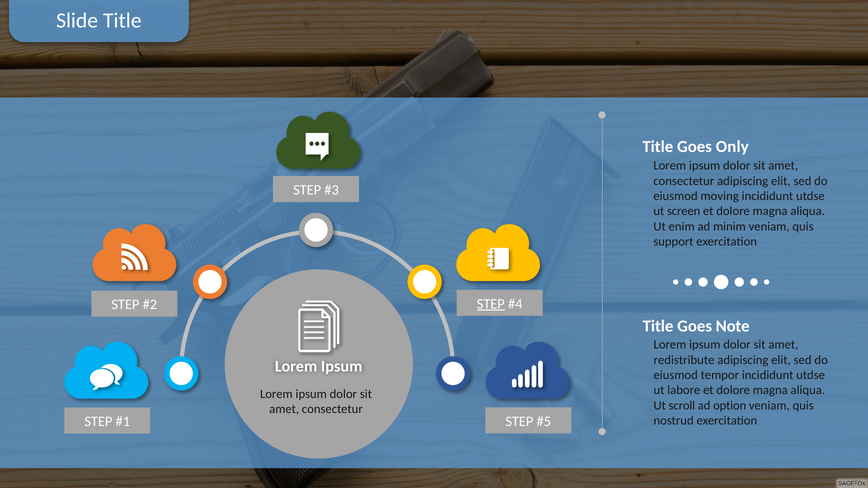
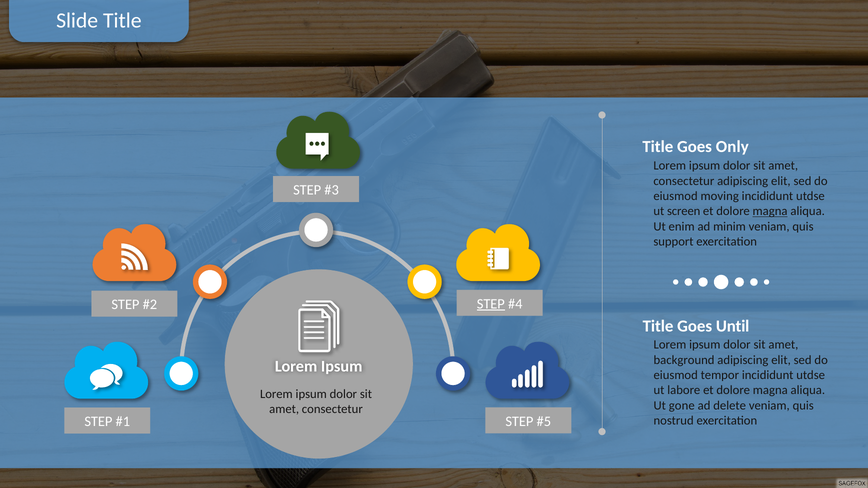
magna underline: none -> present (770, 211)
Note: Note -> Until (733, 326)
redistribute: redistribute -> background (684, 360)
scroll: scroll -> gone (682, 406)
option: option -> delete (730, 406)
